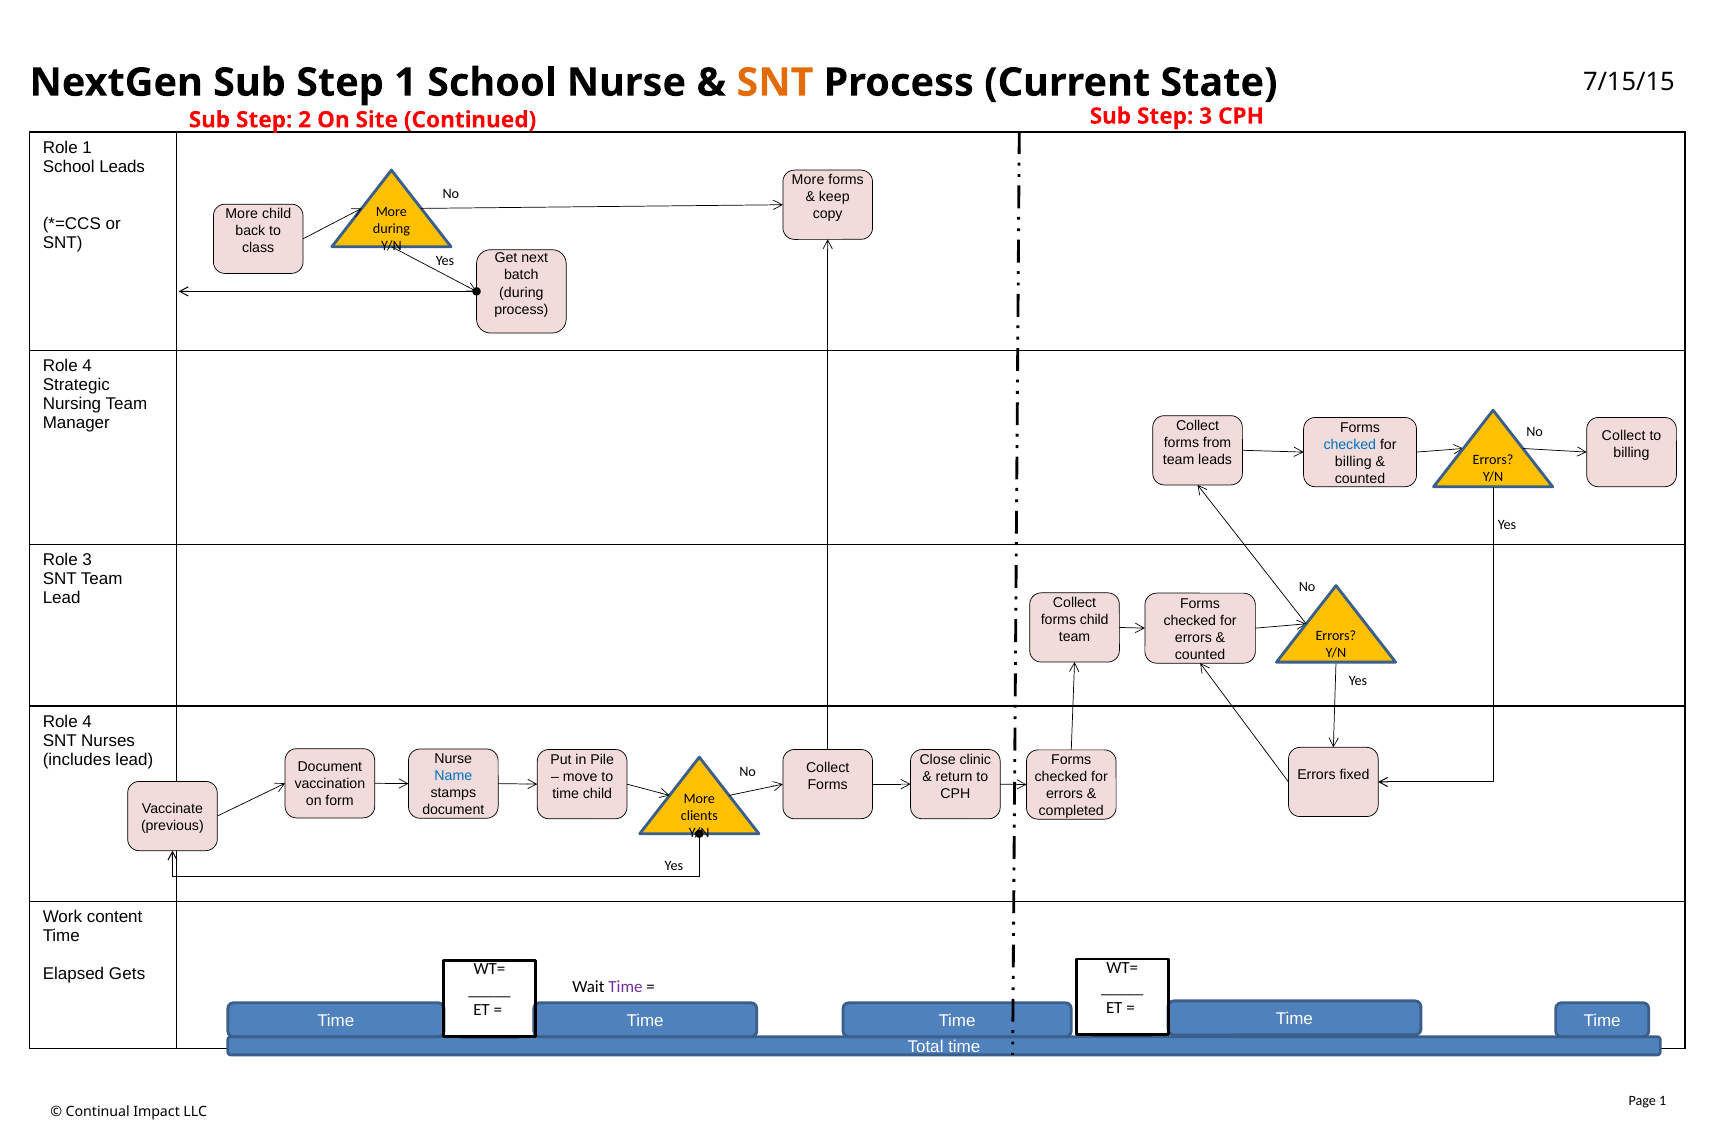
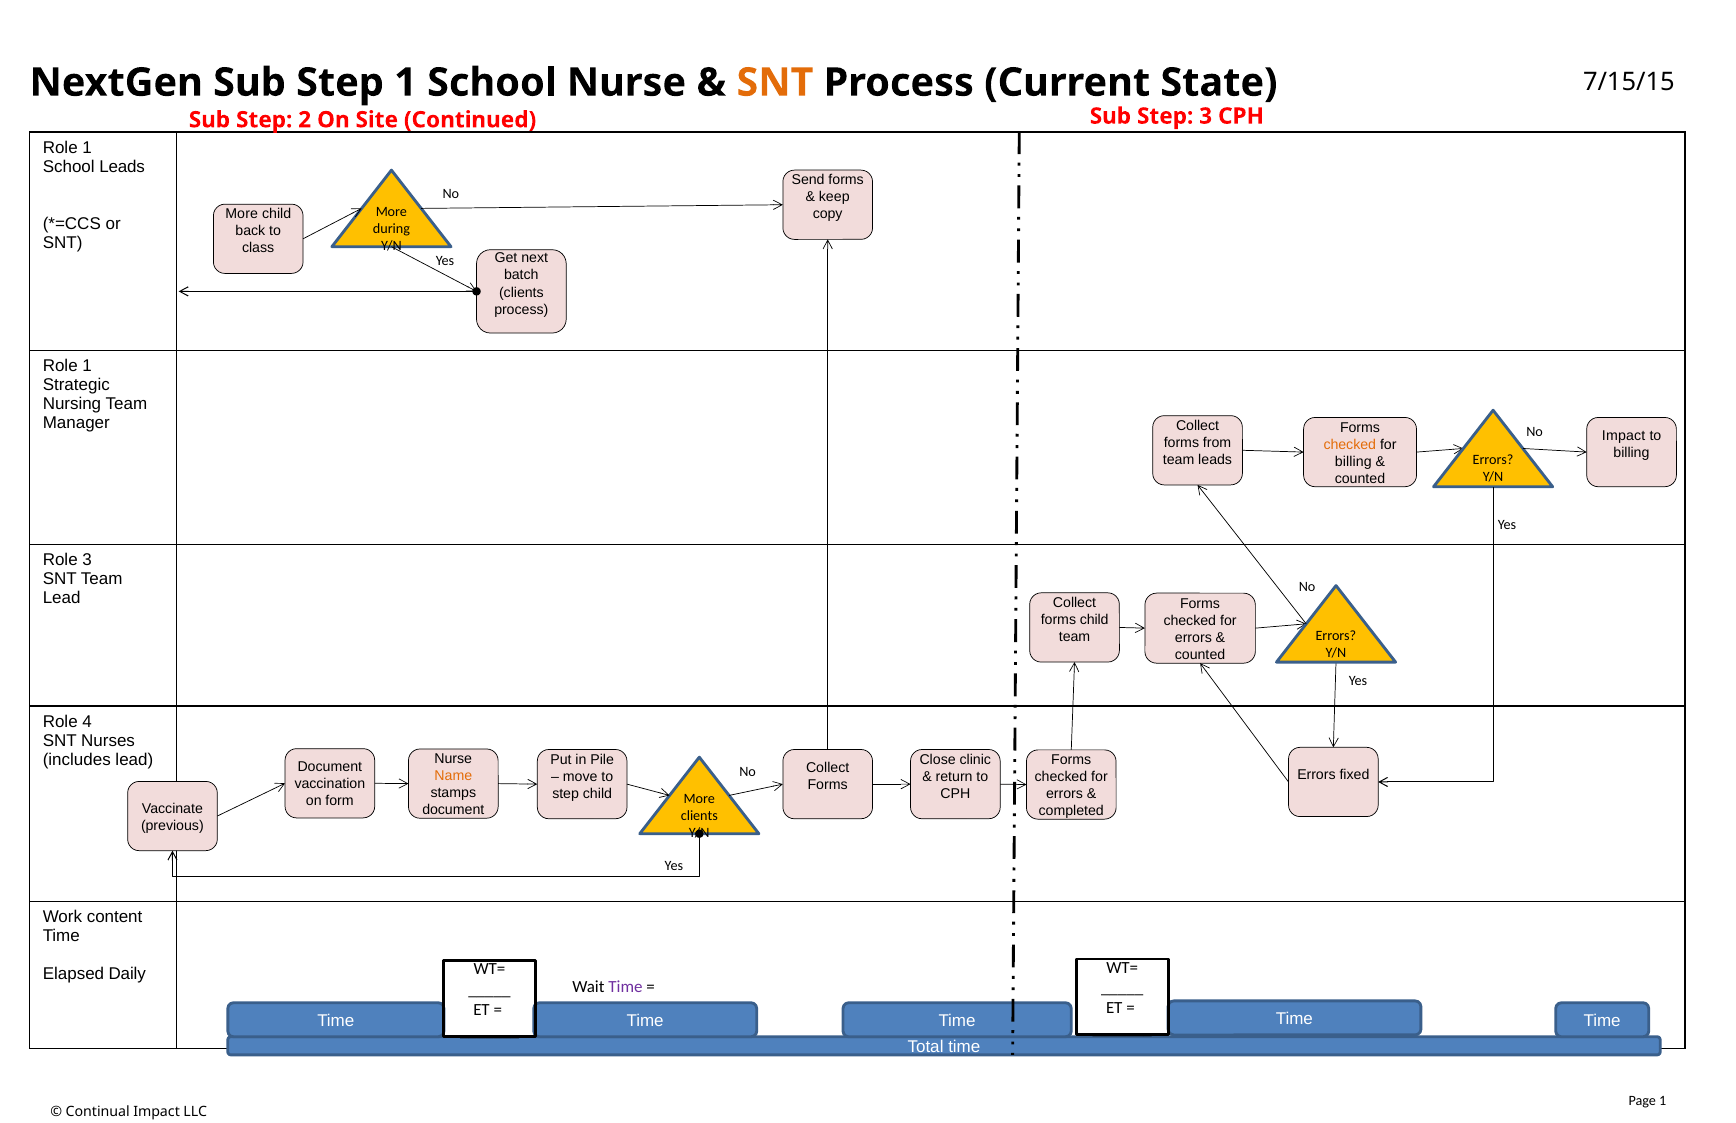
More: More -> Send (808, 180)
during: during -> clients (521, 292)
4: 4 -> 1 (87, 366)
Collect: Collect -> Impact (1624, 436)
checked colour: blue -> orange (1350, 445)
Name colour: blue -> orange (453, 776)
time: time -> step (566, 794)
Gets: Gets -> Daily (127, 975)
